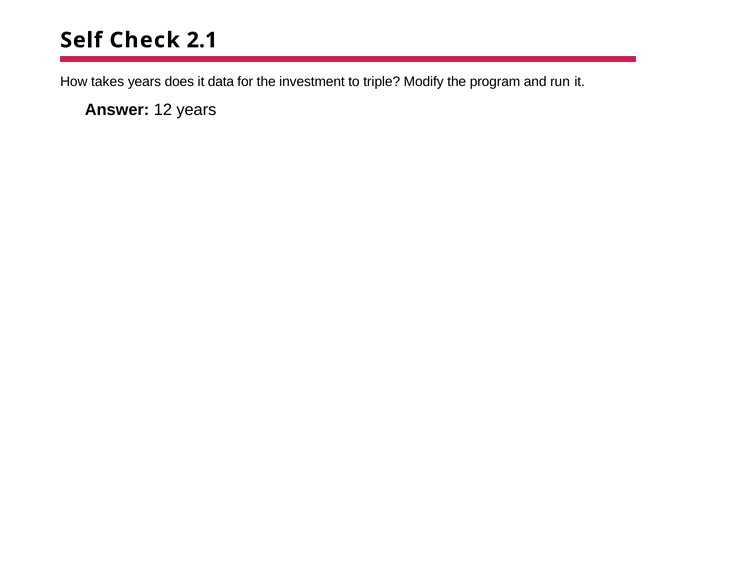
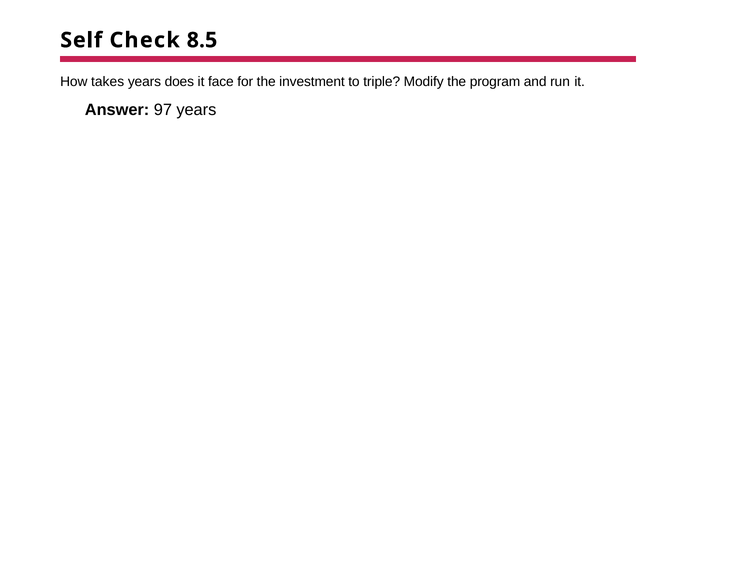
2.1: 2.1 -> 8.5 (202, 40)
data: data -> face (221, 82)
12: 12 -> 97 (163, 110)
